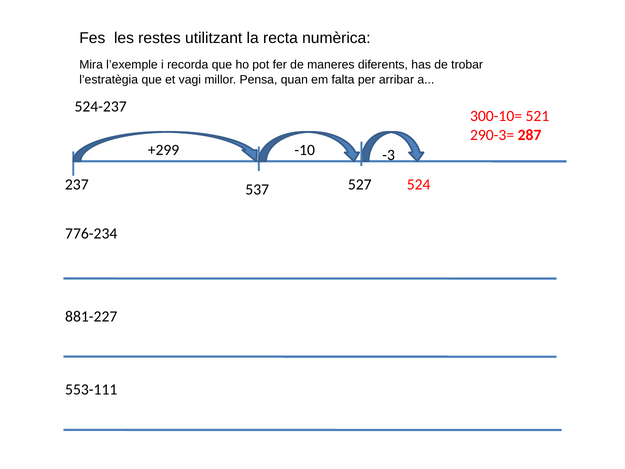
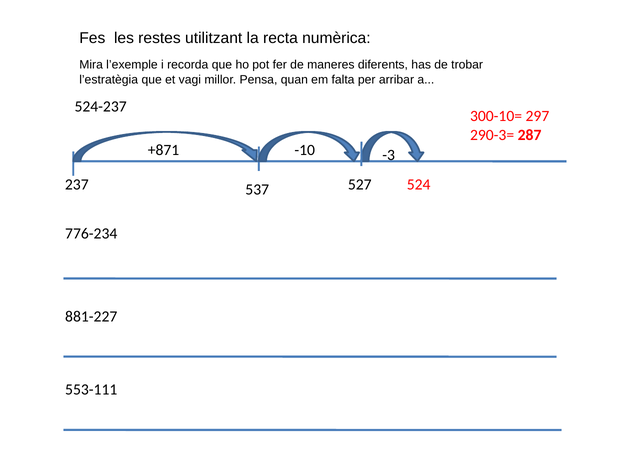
521: 521 -> 297 (537, 116)
+299: +299 -> +871 (163, 150)
